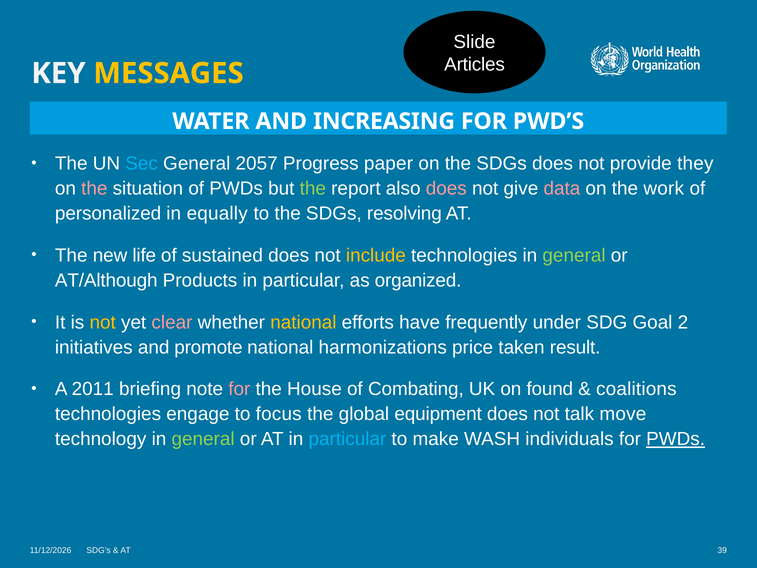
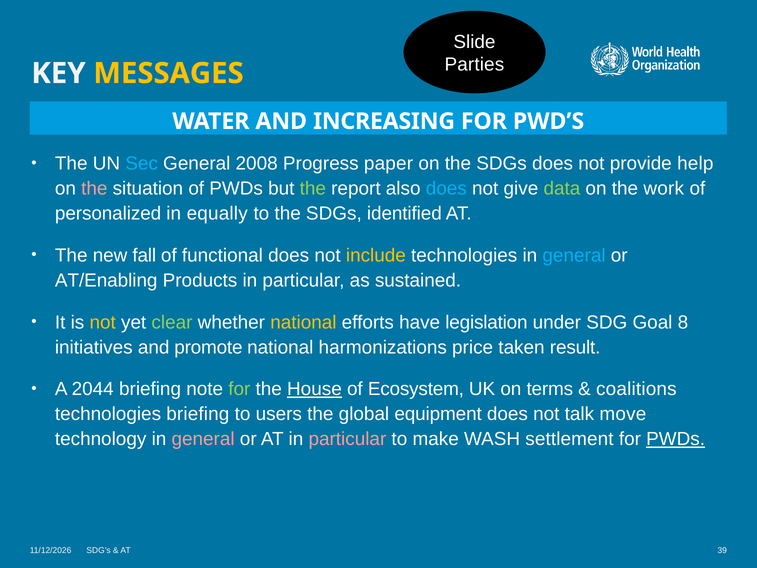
Articles: Articles -> Parties (474, 65)
2057: 2057 -> 2008 (257, 164)
they: they -> help (695, 164)
does colour: pink -> light blue (446, 189)
data colour: pink -> light green (562, 189)
resolving: resolving -> identified (404, 214)
life: life -> fall (144, 255)
sustained: sustained -> functional (222, 255)
general colour: light green -> light blue (574, 255)
AT/Although: AT/Although -> AT/Enabling (106, 280)
organized: organized -> sustained (418, 280)
clear colour: pink -> light green (172, 322)
frequently: frequently -> legislation (486, 322)
2: 2 -> 8 (683, 322)
2011: 2011 -> 2044 (93, 389)
for colour: pink -> light green (239, 389)
House underline: none -> present (314, 389)
Combating: Combating -> Ecosystem (416, 389)
found: found -> terms (550, 389)
technologies engage: engage -> briefing (198, 414)
focus: focus -> users (279, 414)
general colour: light green -> pink (203, 439)
particular colour: light blue -> pink (347, 439)
individuals: individuals -> settlement (569, 439)
